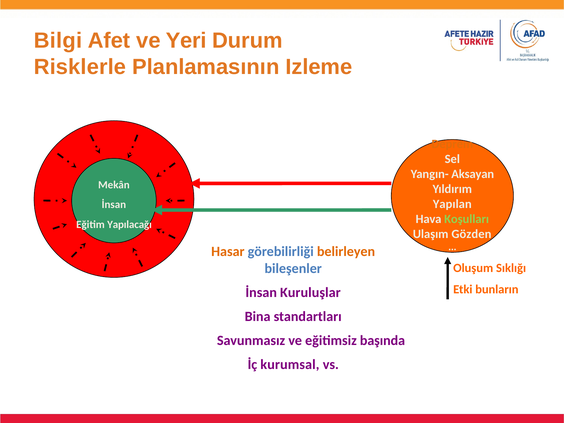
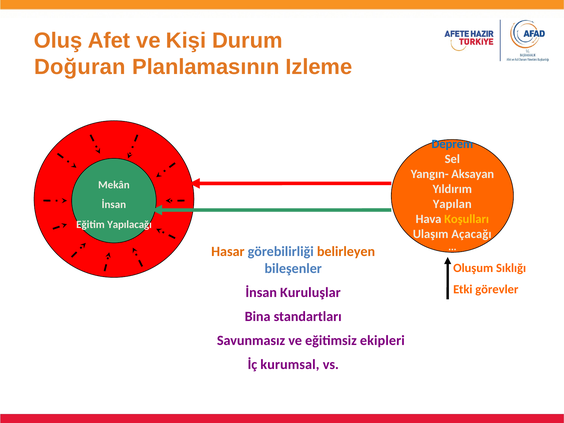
Bilgi: Bilgi -> Oluş (58, 41)
Yeri: Yeri -> Kişi (186, 41)
Risklerle: Risklerle -> Doğuran (80, 67)
Deprem colour: orange -> blue (452, 144)
Koşulları colour: light green -> yellow (467, 219)
Gözden: Gözden -> Açacağı (471, 234)
bunların: bunların -> görevler (497, 289)
başında: başında -> ekipleri (382, 340)
